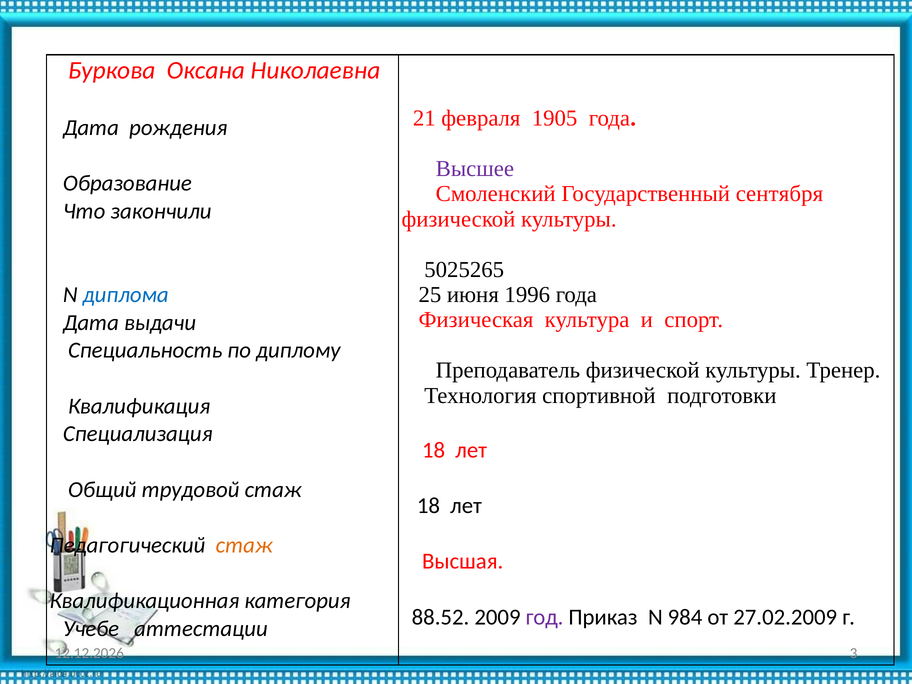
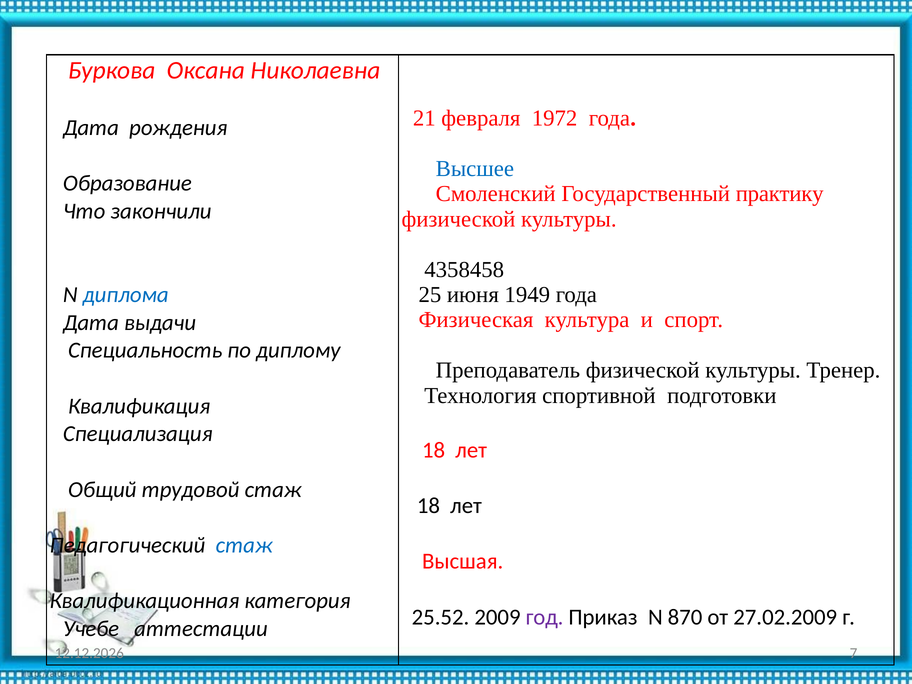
1905: 1905 -> 1972 (555, 118)
Высшее colour: purple -> blue (475, 169)
сентября: сентября -> практику (780, 194)
5025265: 5025265 -> 4358458 (464, 269)
1996: 1996 -> 1949 (527, 295)
стаж colour: orange -> blue (244, 545)
88.52: 88.52 -> 25.52 (441, 617)
984: 984 -> 870 (685, 617)
3: 3 -> 7 (854, 653)
